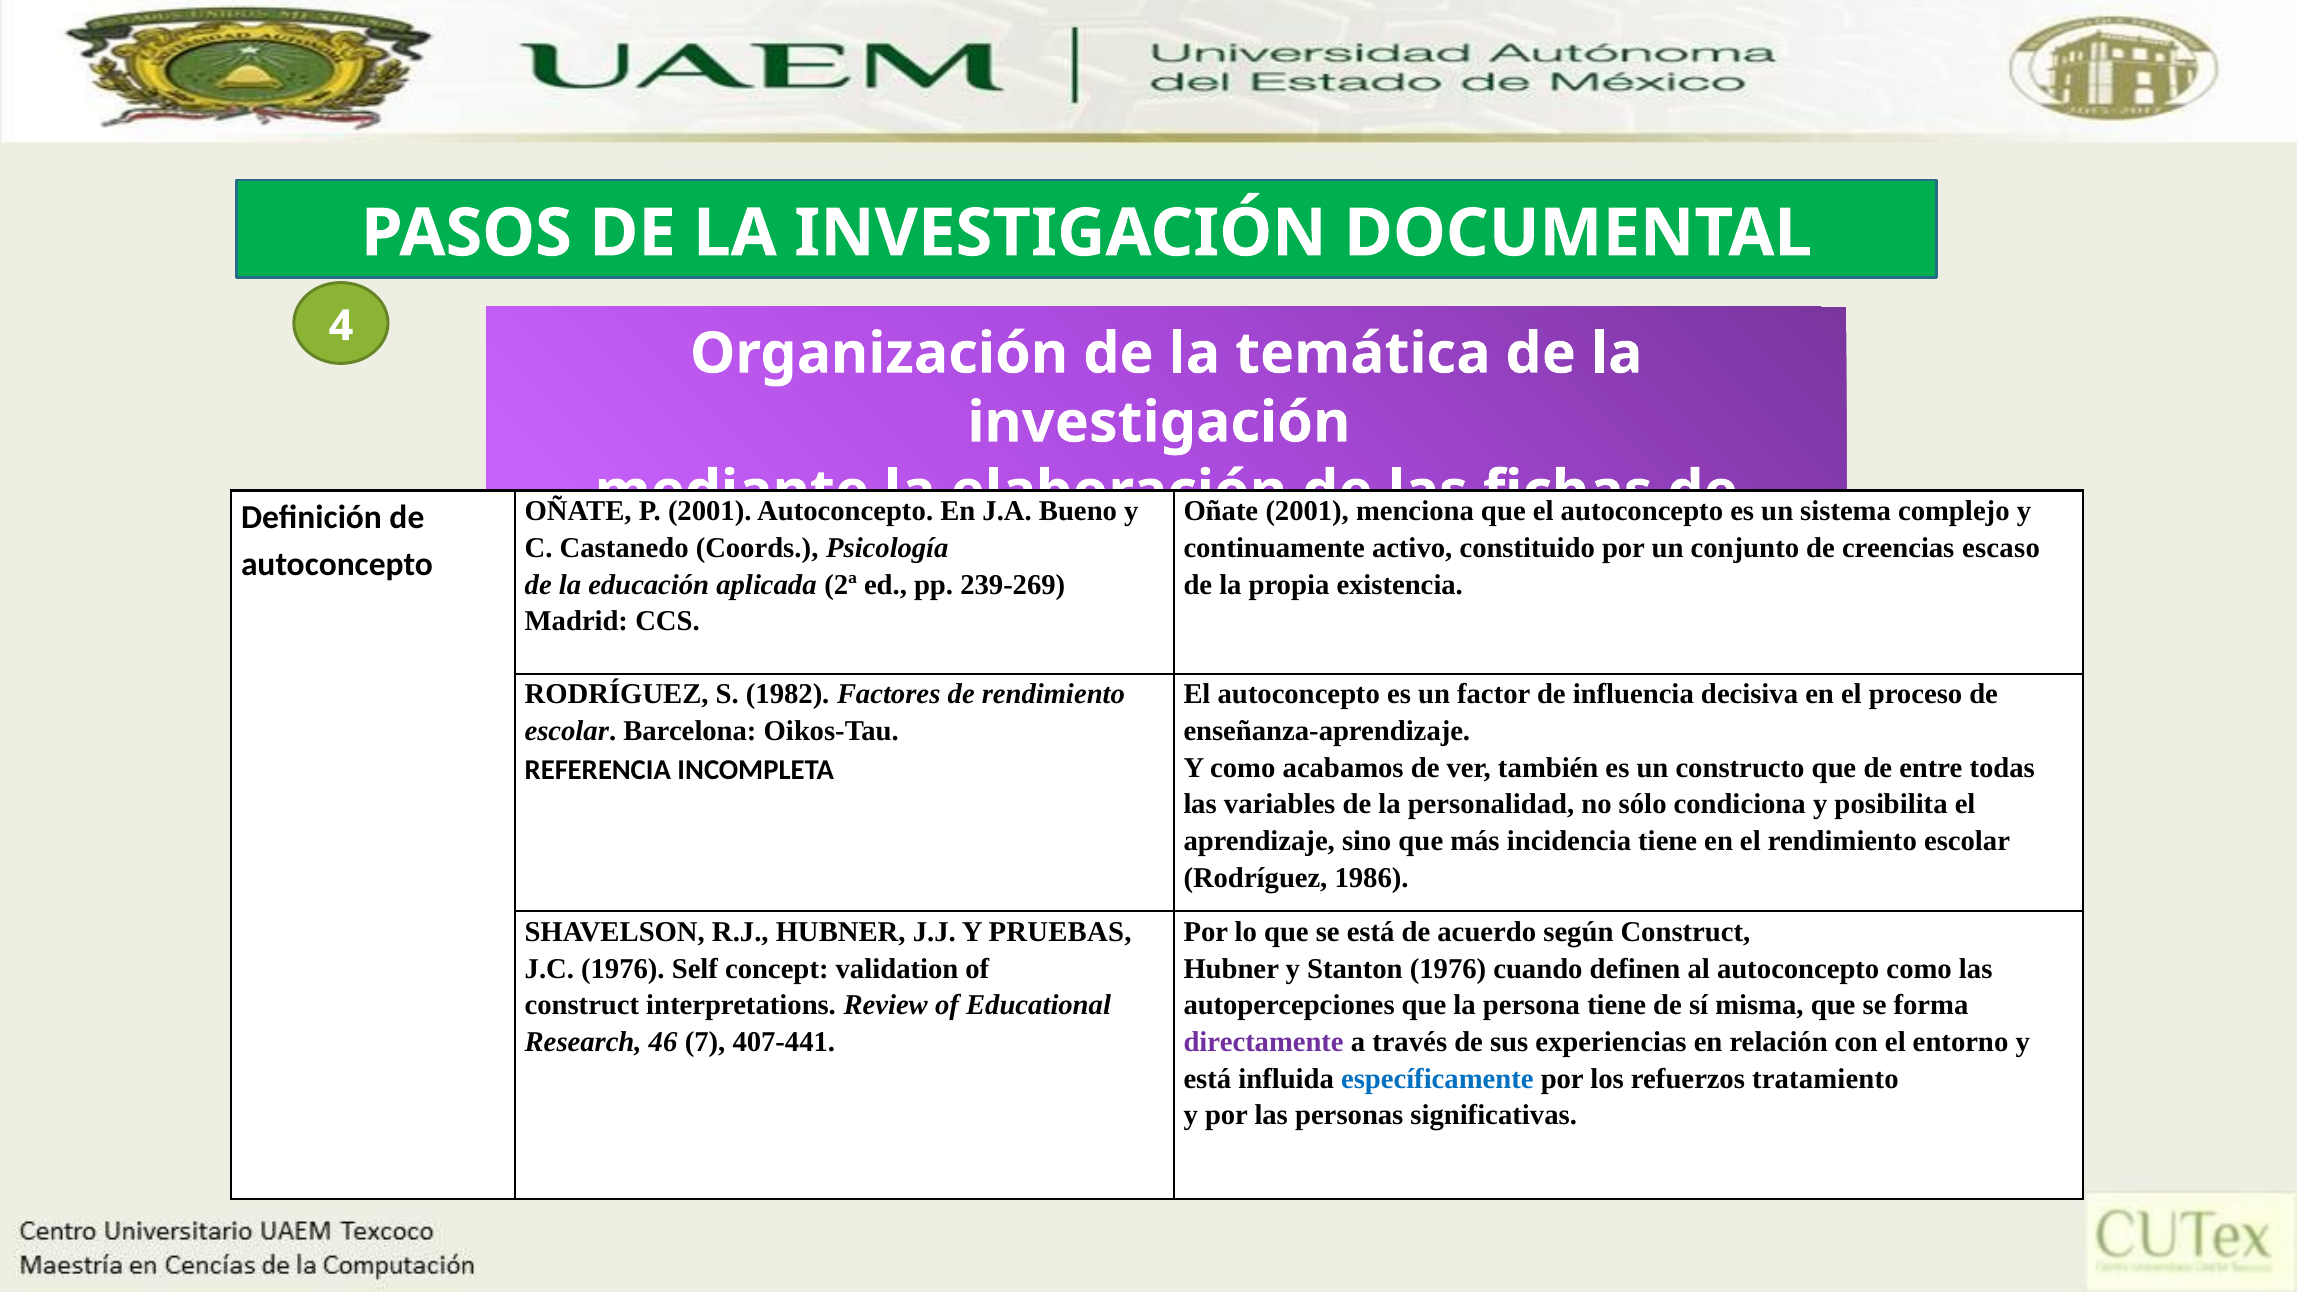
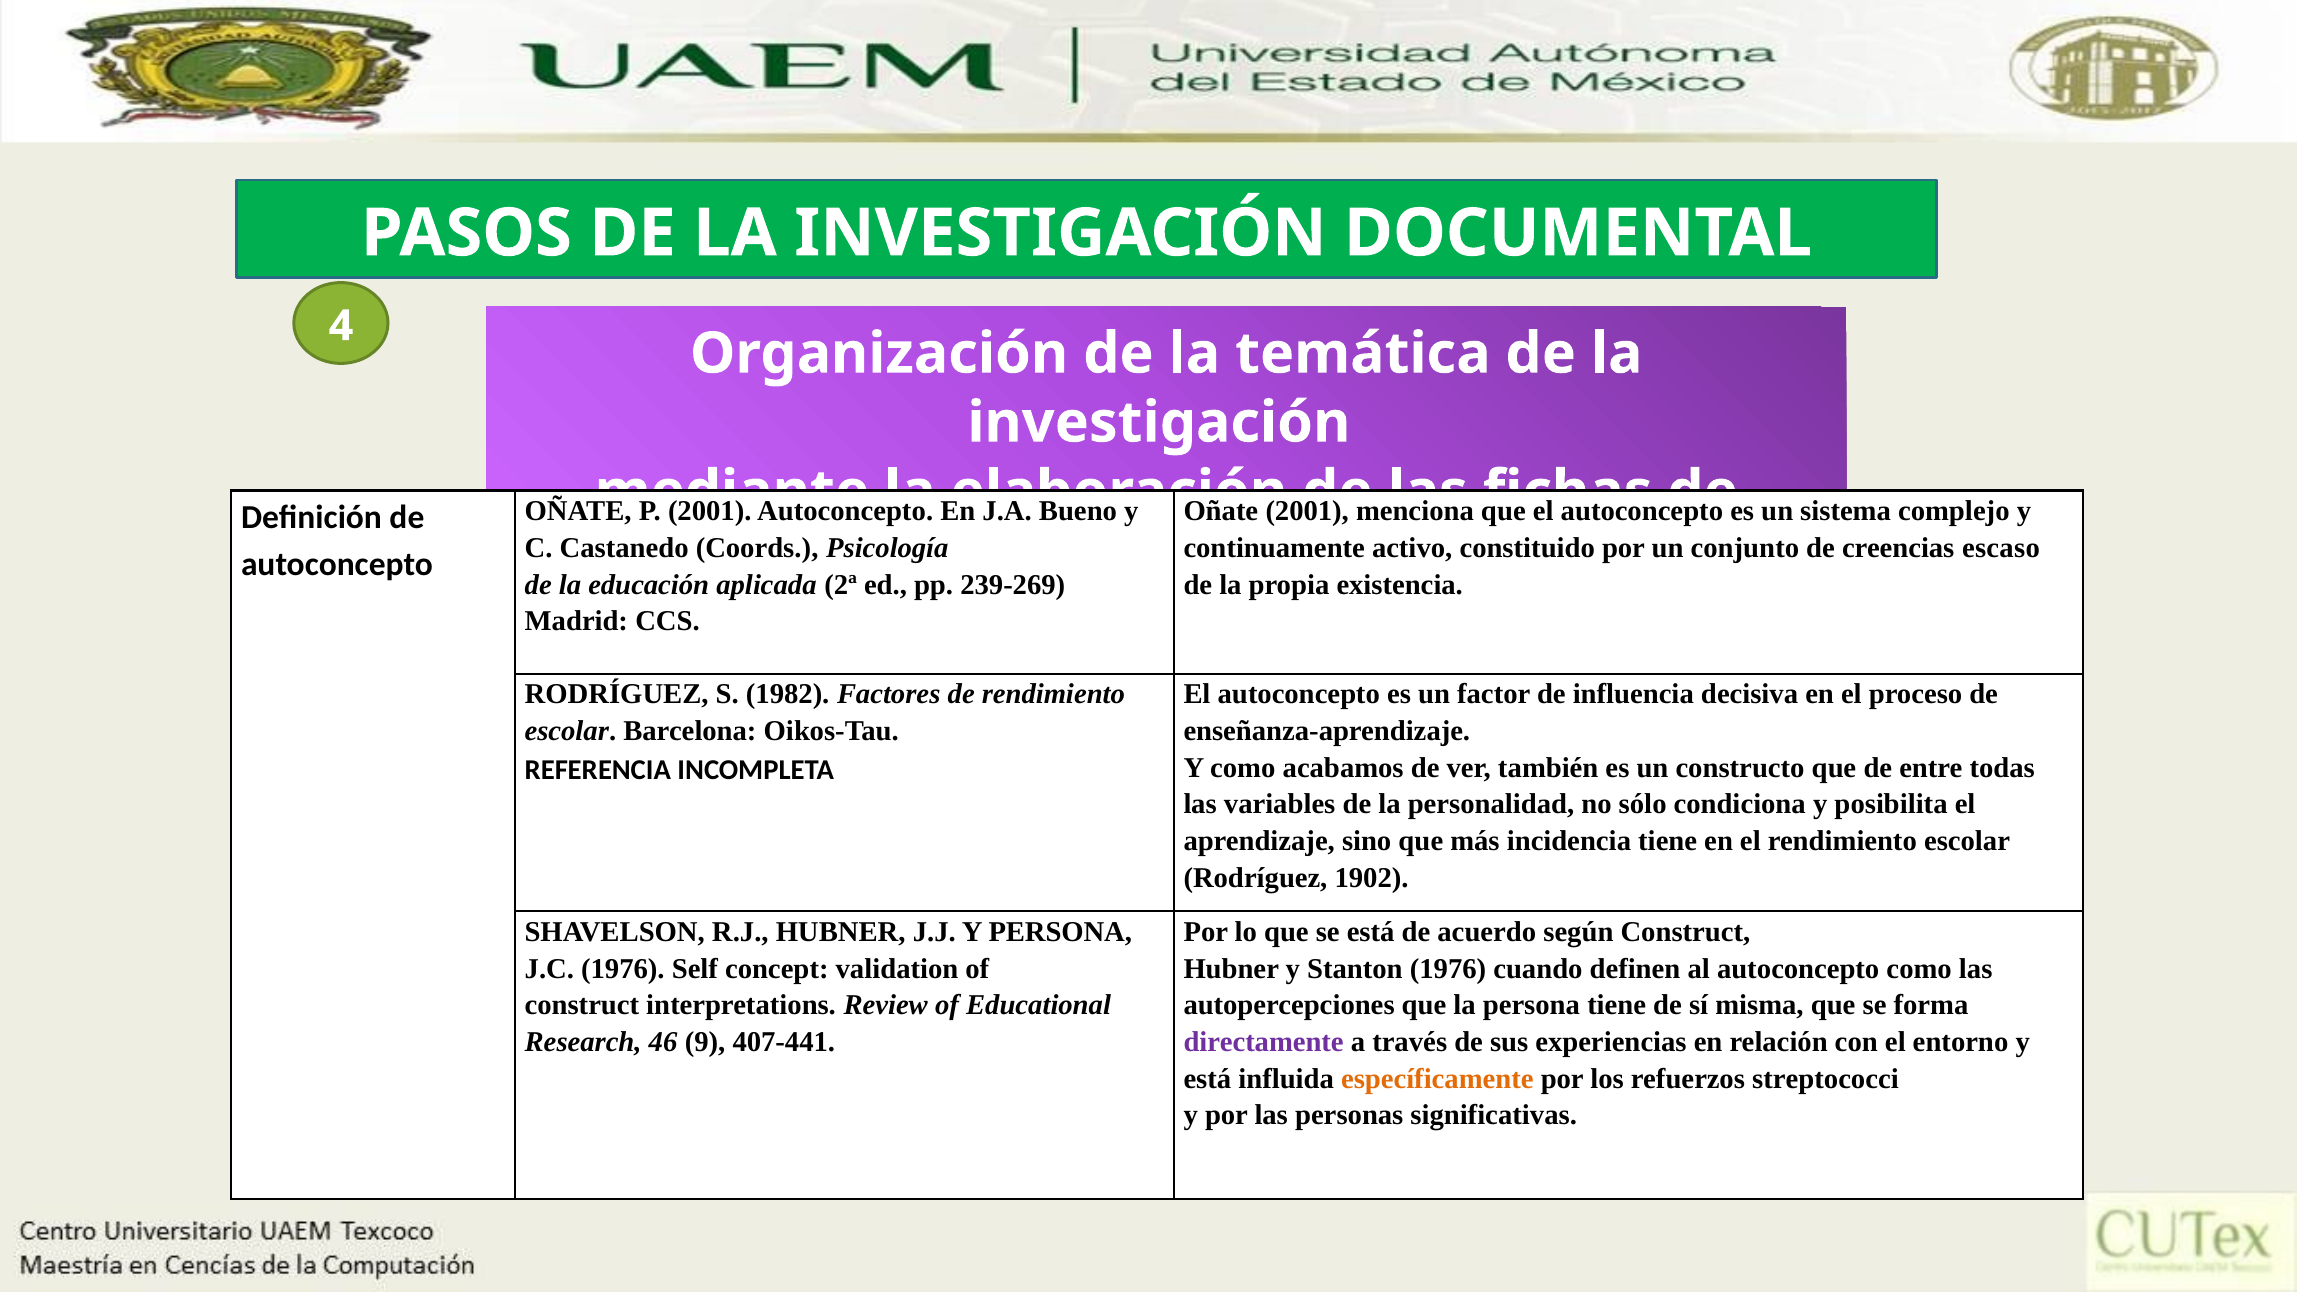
1986: 1986 -> 1902 (1372, 878)
Y PRUEBAS: PRUEBAS -> PERSONA (1060, 932)
7: 7 -> 9 (705, 1042)
específicamente colour: blue -> orange (1437, 1079)
tratamiento: tratamiento -> streptococci (1825, 1079)
